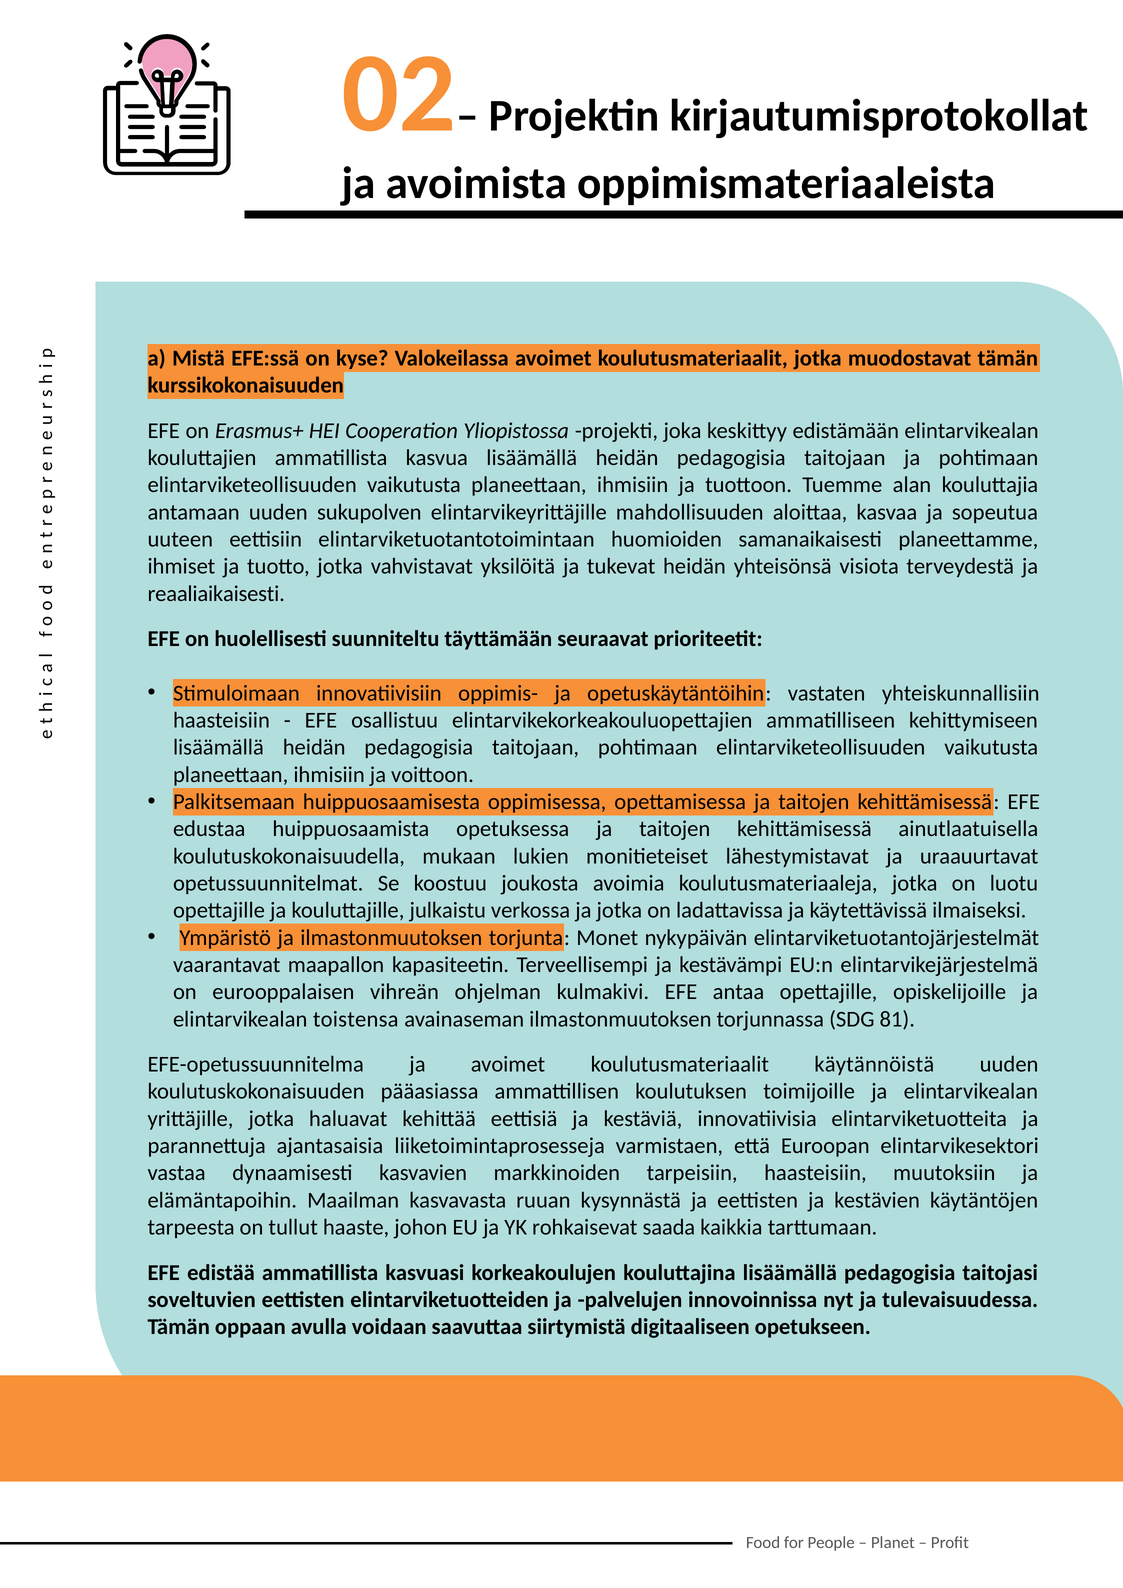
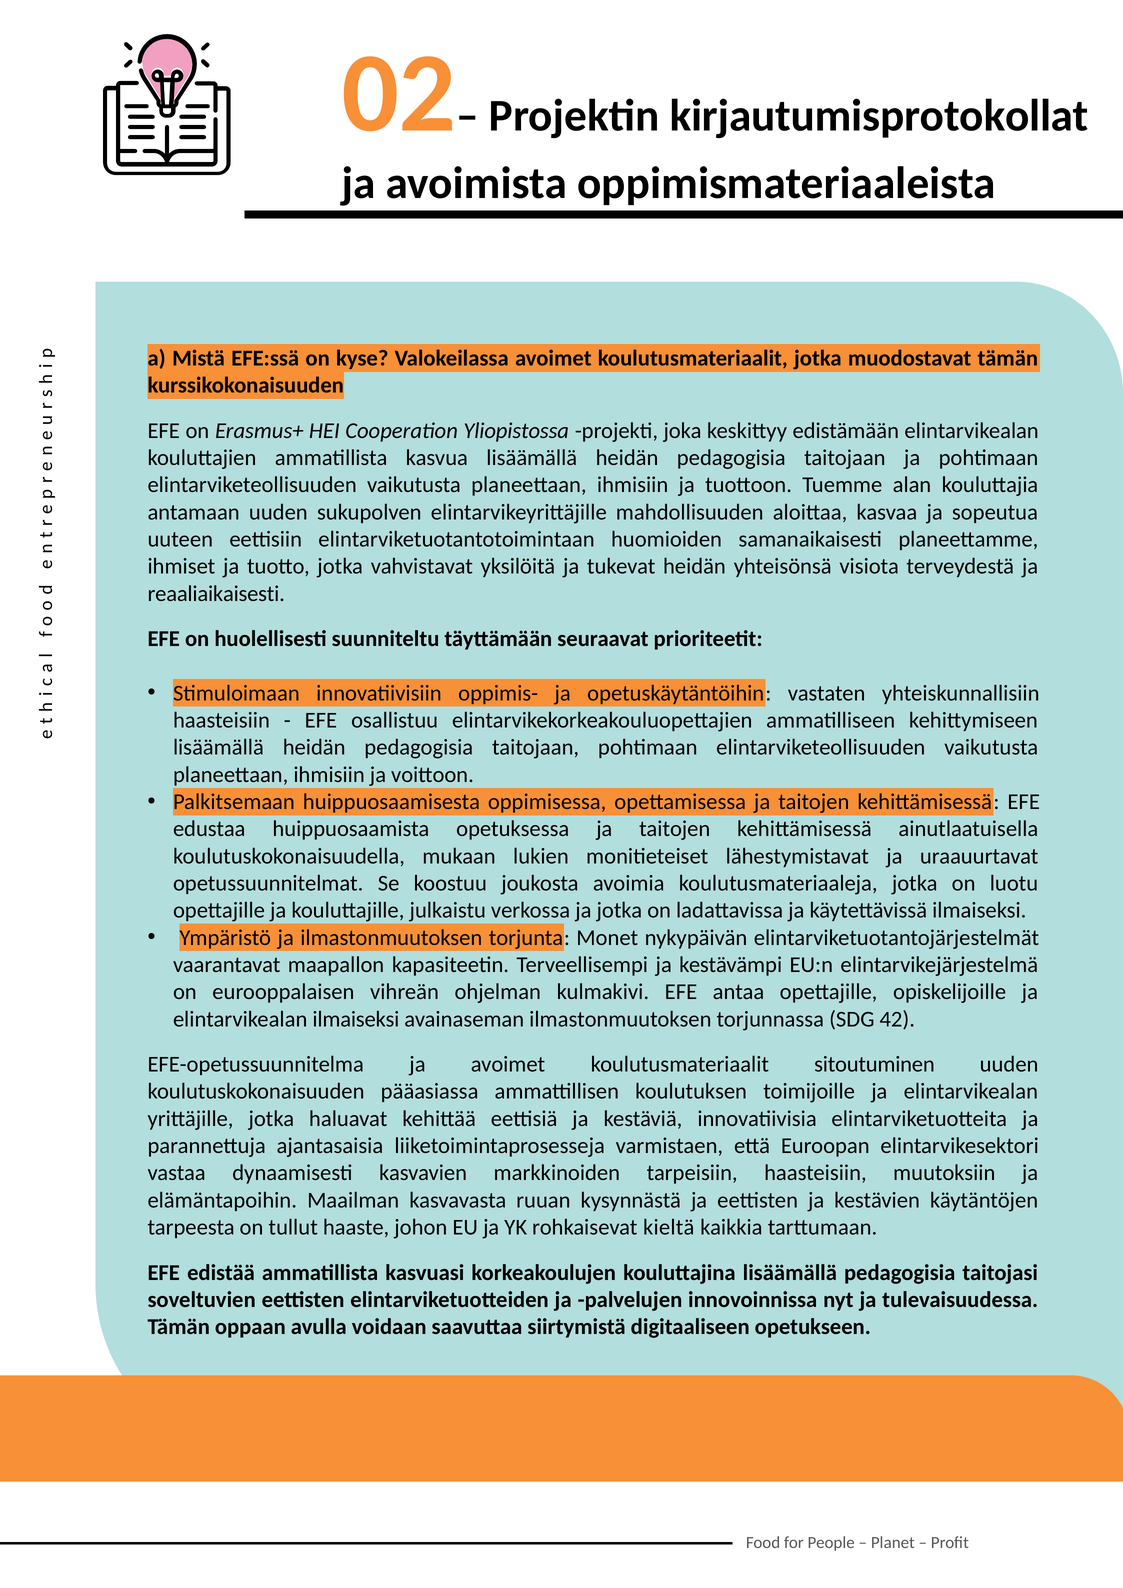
elintarvikealan toistensa: toistensa -> ilmaiseksi (356, 1019)
81: 81 -> 42 (897, 1019)
käytännöistä: käytännöistä -> sitoutuminen (874, 1065)
saada: saada -> kieltä (669, 1228)
